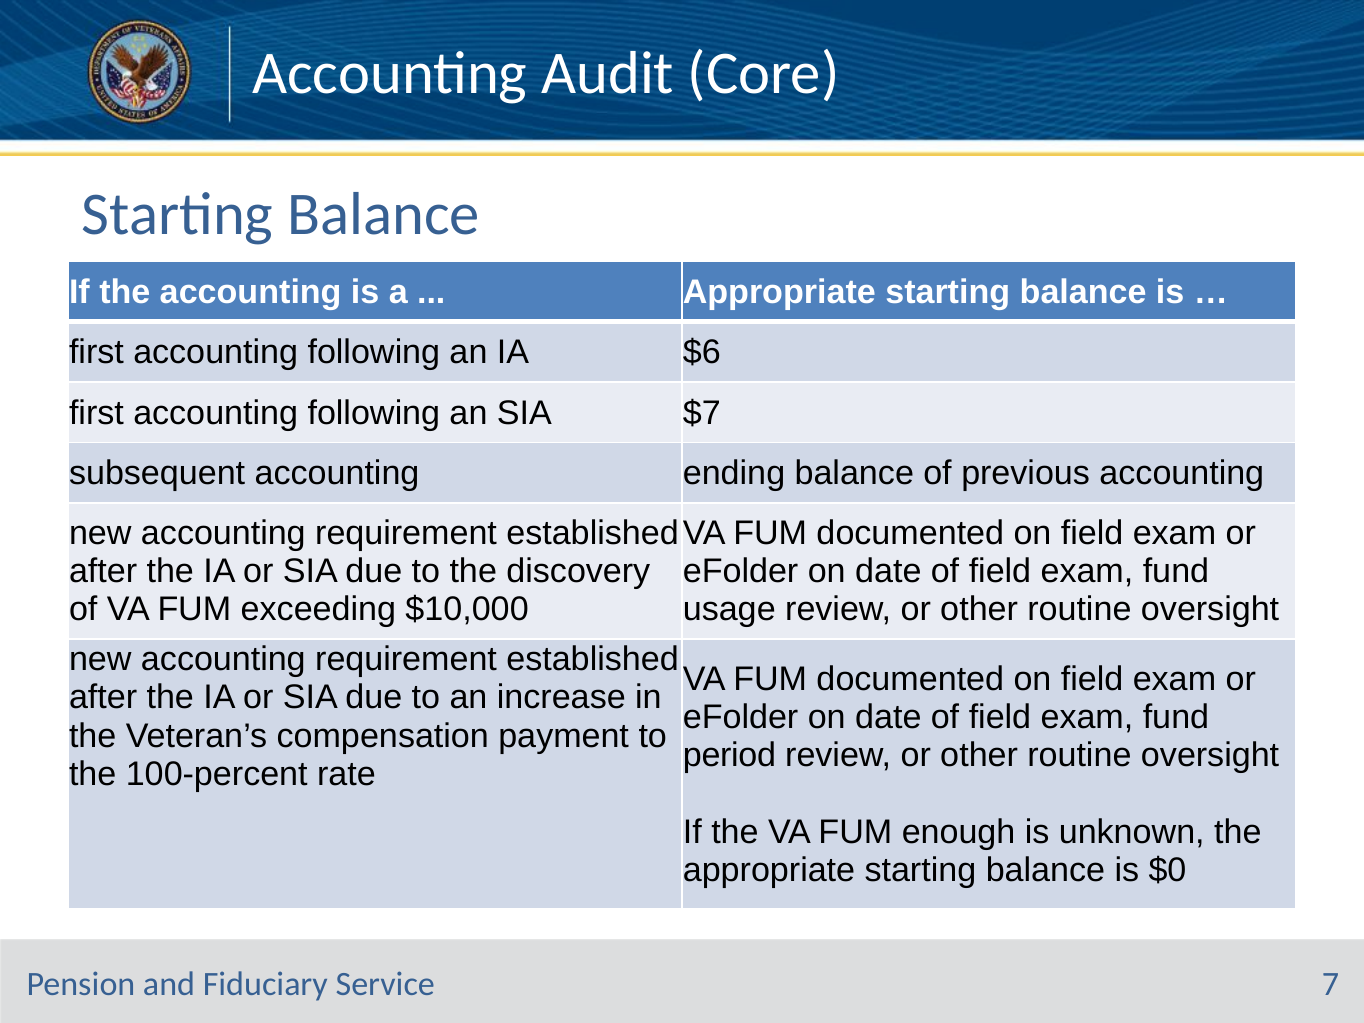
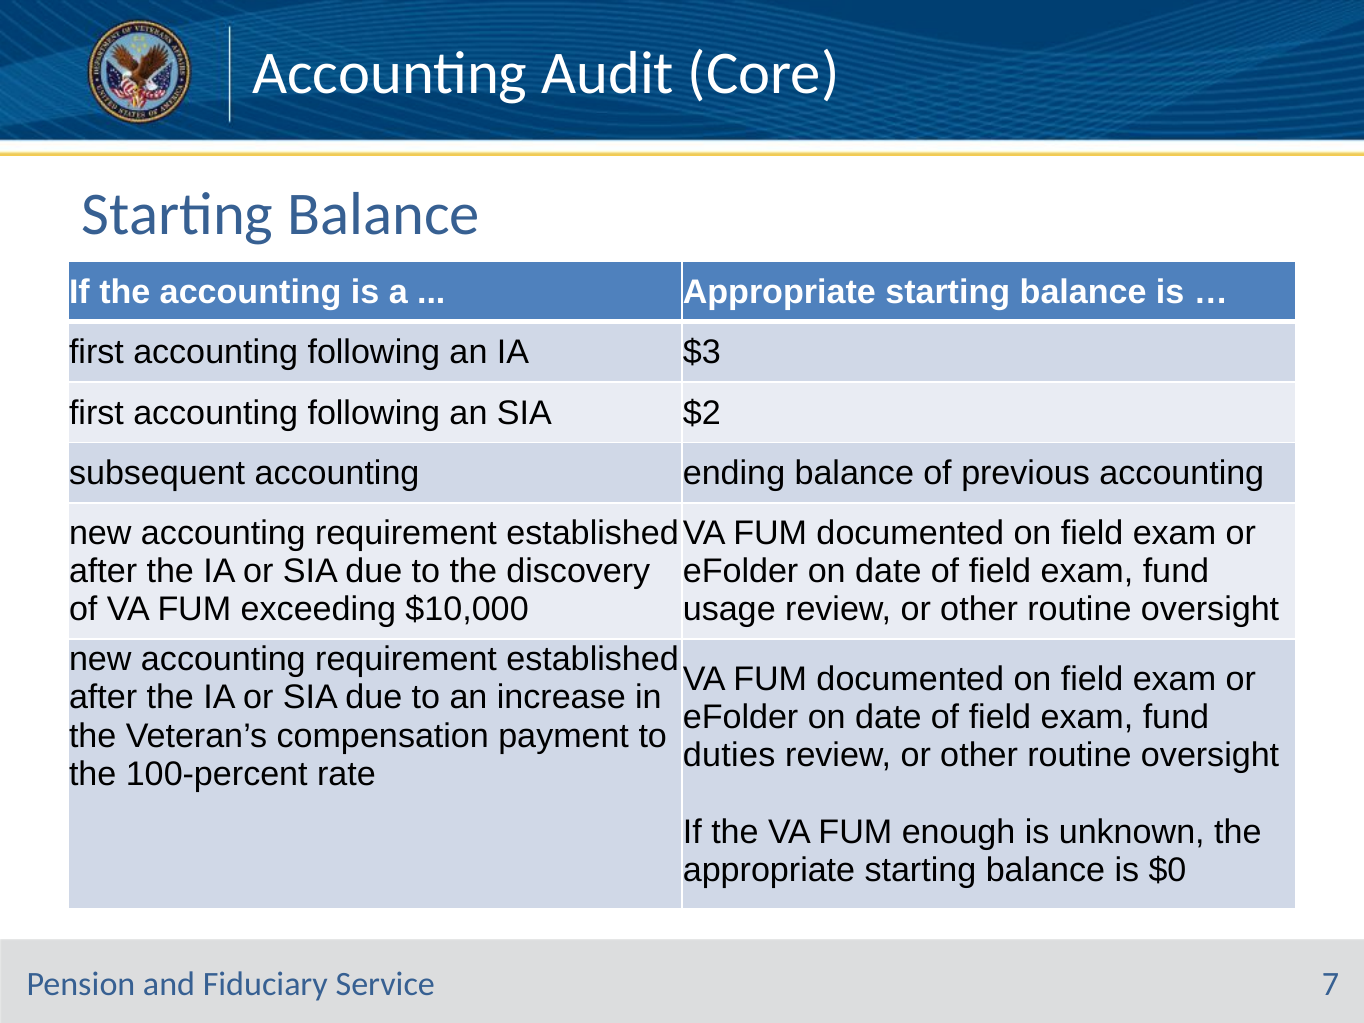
$6: $6 -> $3 (702, 353)
$7: $7 -> $2 (702, 413)
period: period -> duties (729, 755)
